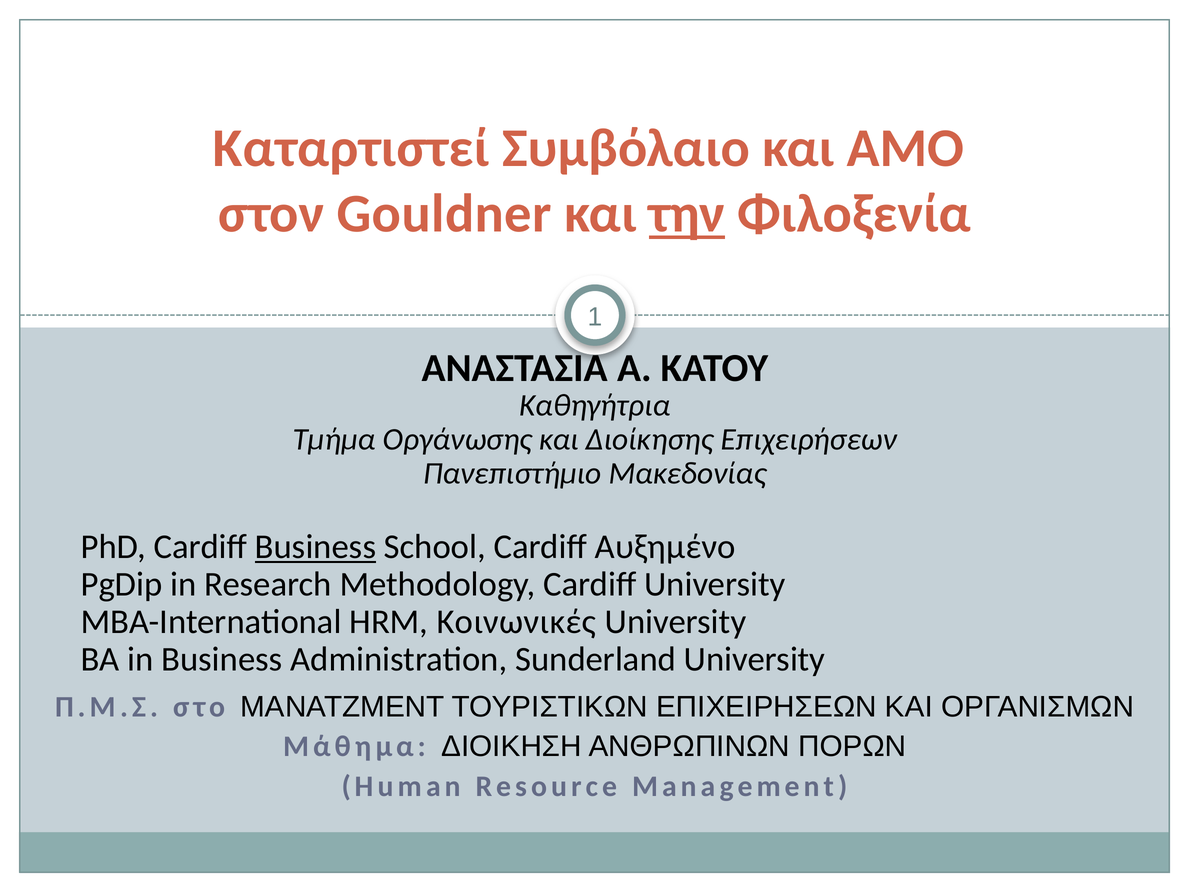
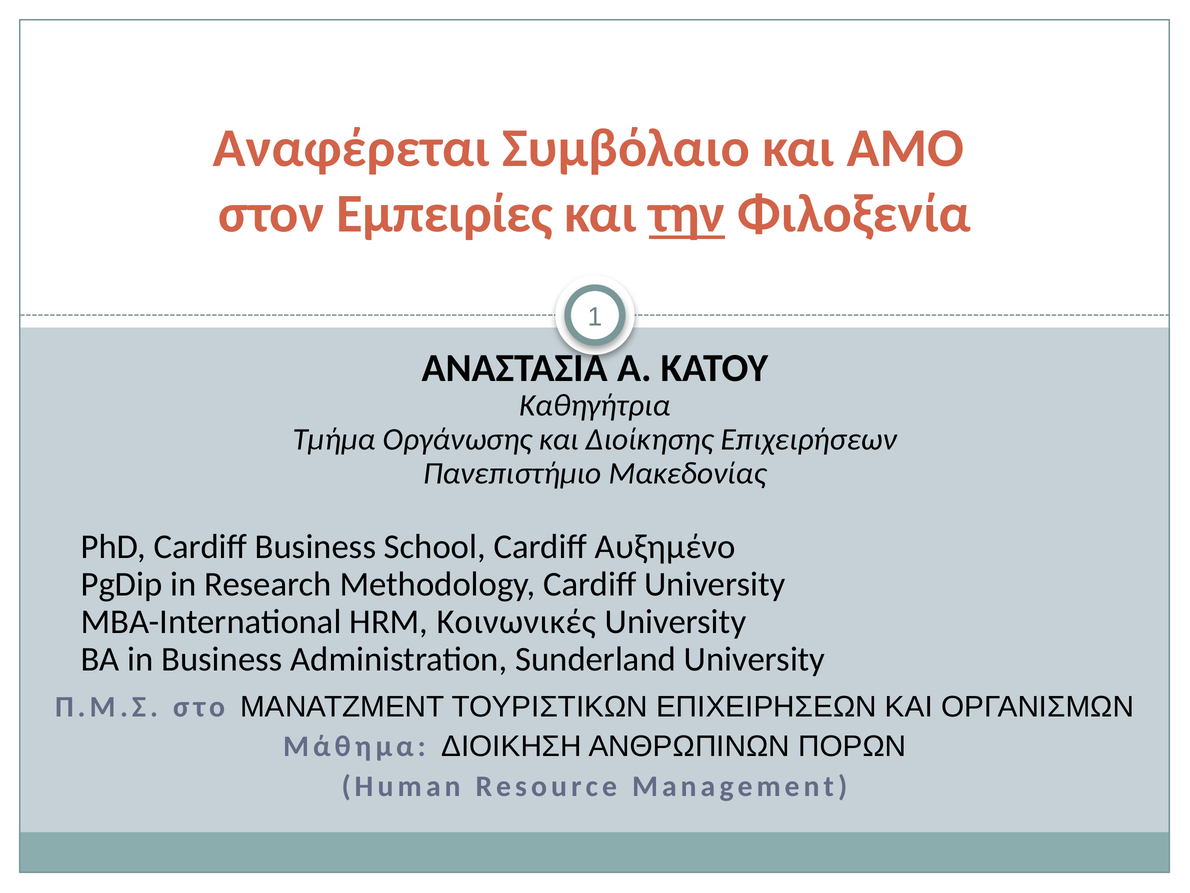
Καταρτιστεί: Καταρτιστεί -> Αναφέρεται (351, 148)
Gouldner: Gouldner -> Εμπειρίες (445, 214)
Business underline: present -> none (316, 547)
